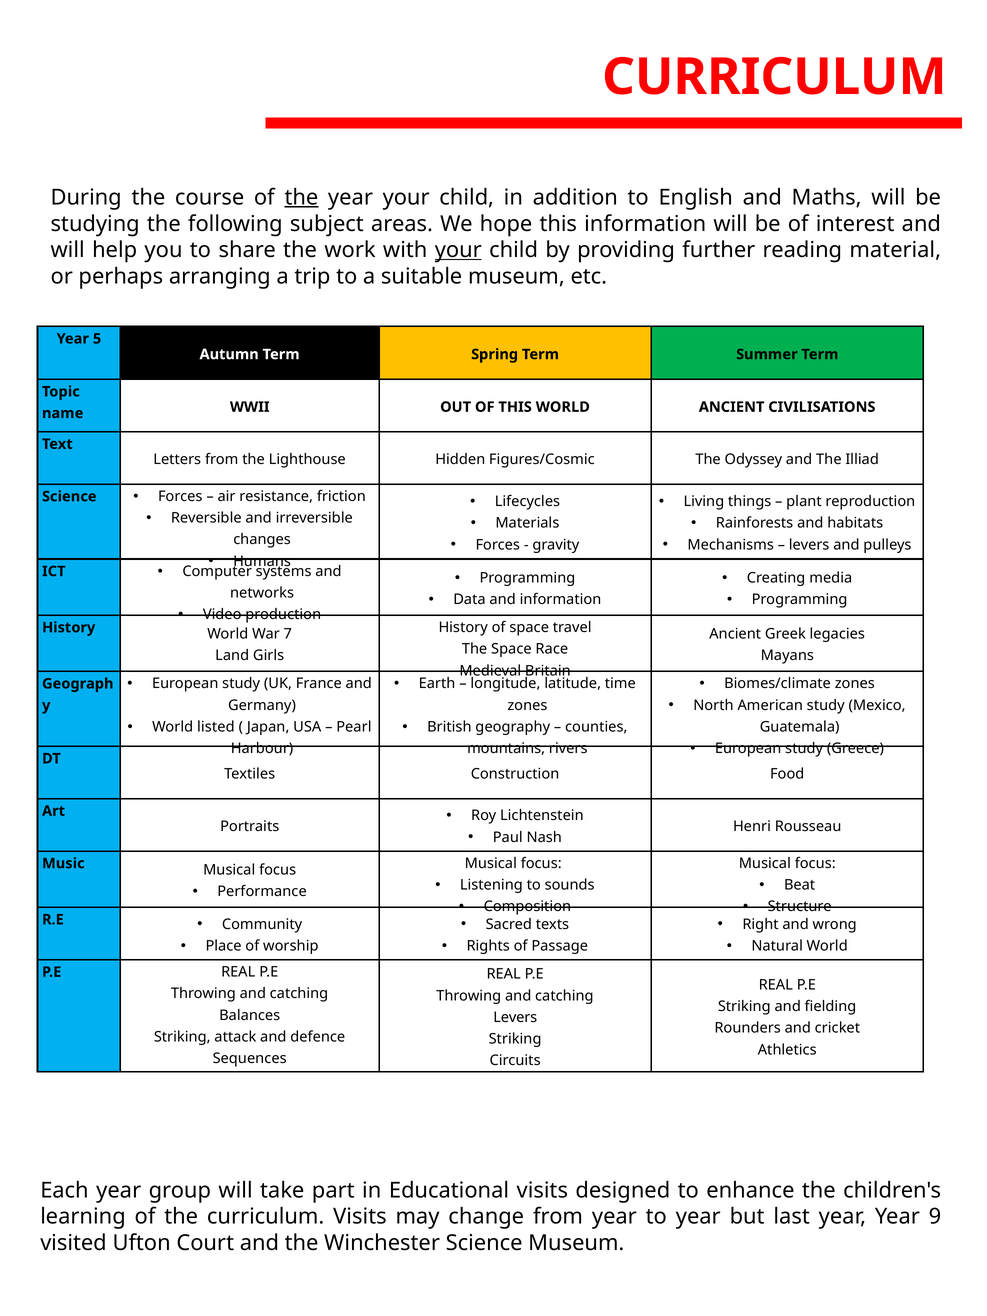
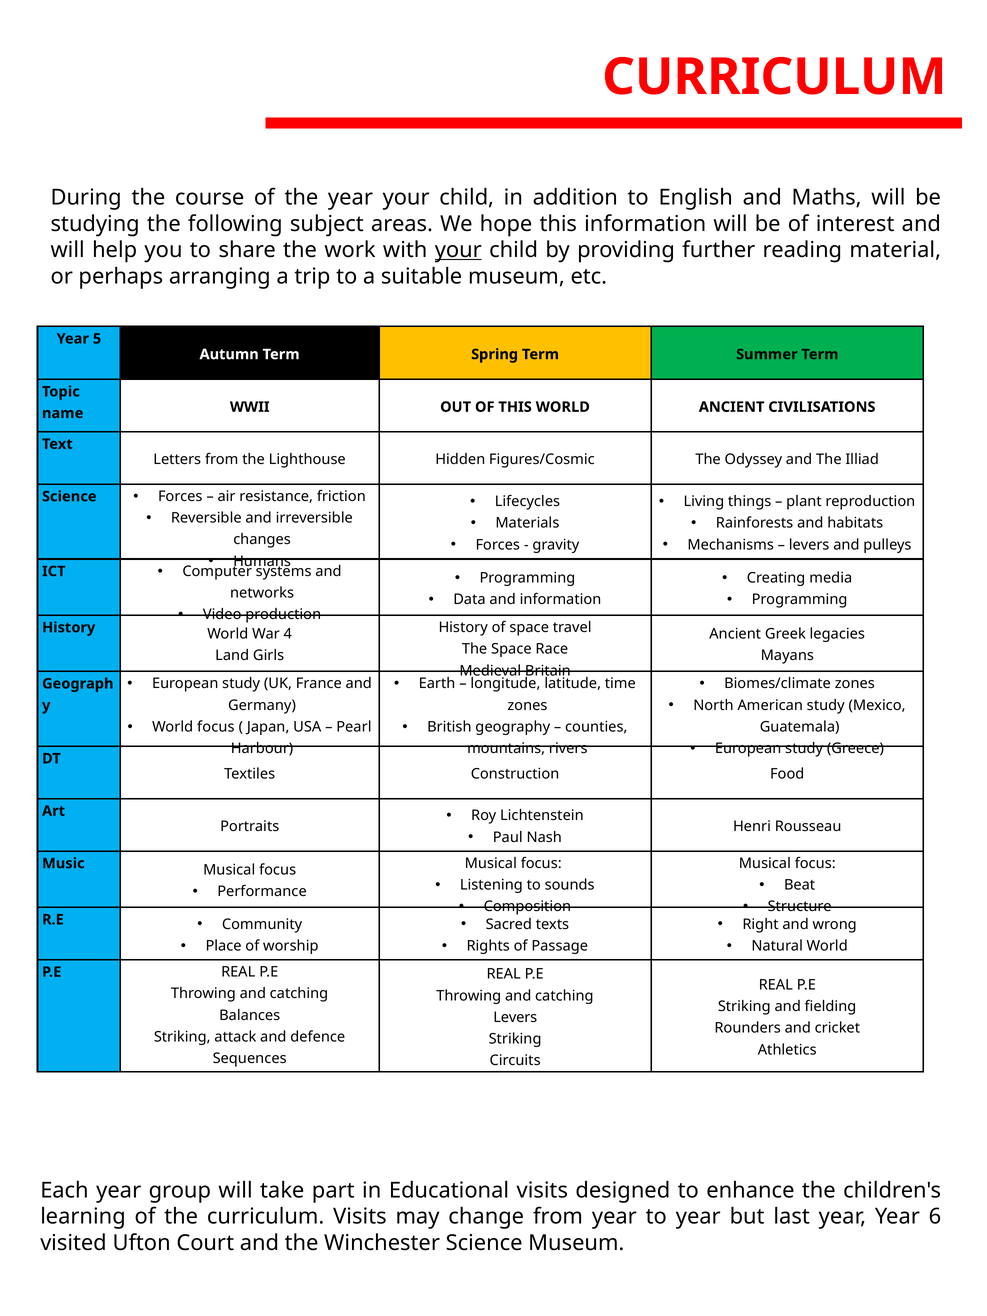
the underline: present -> none (301, 197)
7: 7 -> 4 (288, 634)
World listed: listed -> focus (216, 727)
9: 9 -> 6 (935, 1217)
